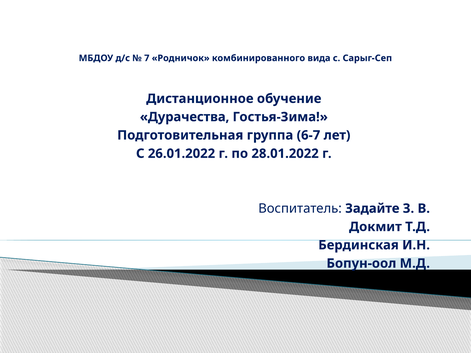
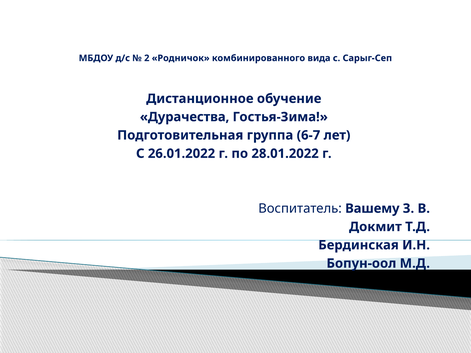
7: 7 -> 2 (147, 58)
Задайте: Задайте -> Вашему (372, 209)
